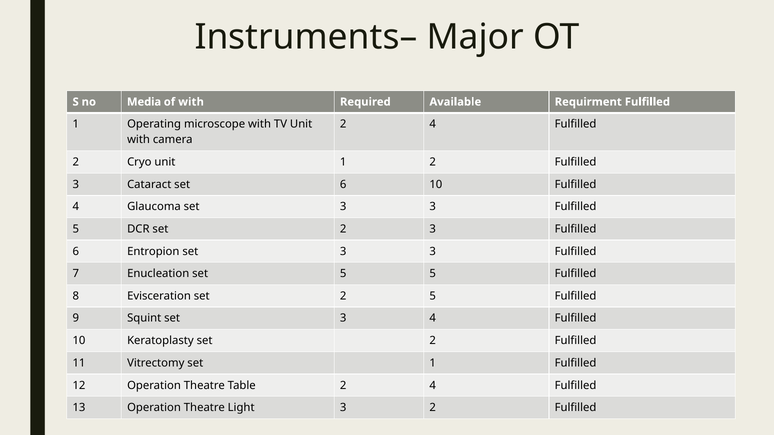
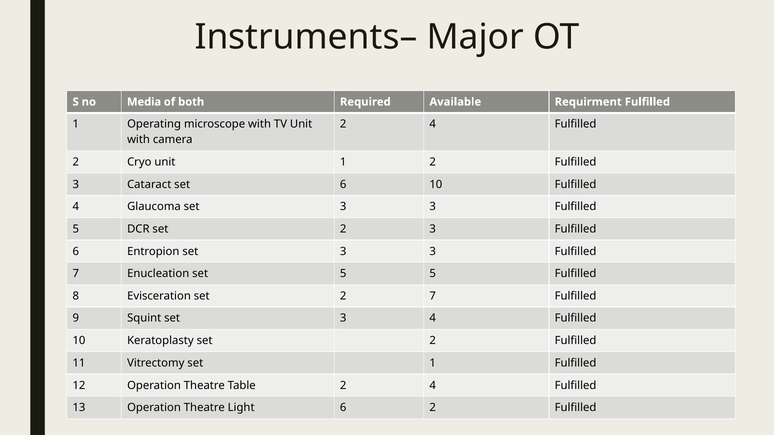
of with: with -> both (191, 102)
2 5: 5 -> 7 (433, 296)
Light 3: 3 -> 6 (343, 408)
